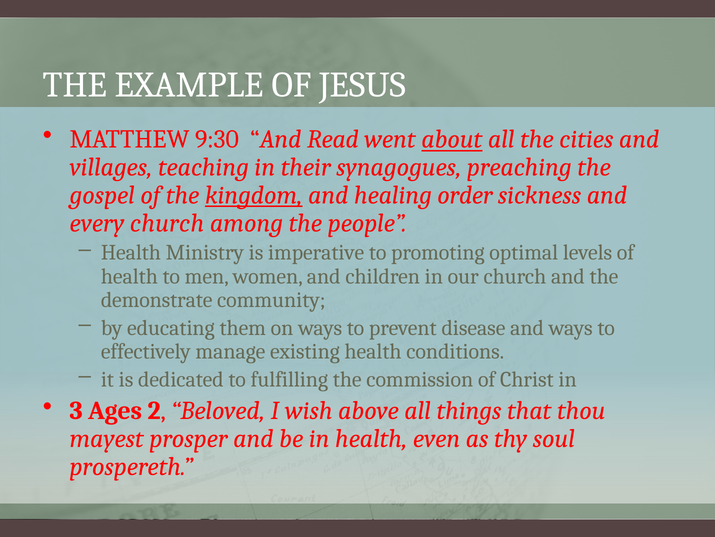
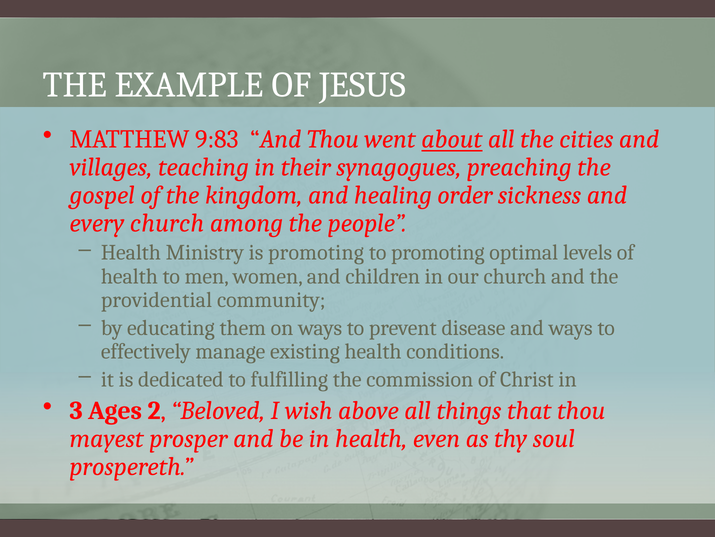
9:30: 9:30 -> 9:83 (217, 139)
And Read: Read -> Thou (333, 139)
kingdom underline: present -> none (254, 195)
is imperative: imperative -> promoting (316, 252)
demonstrate: demonstrate -> providential (156, 300)
